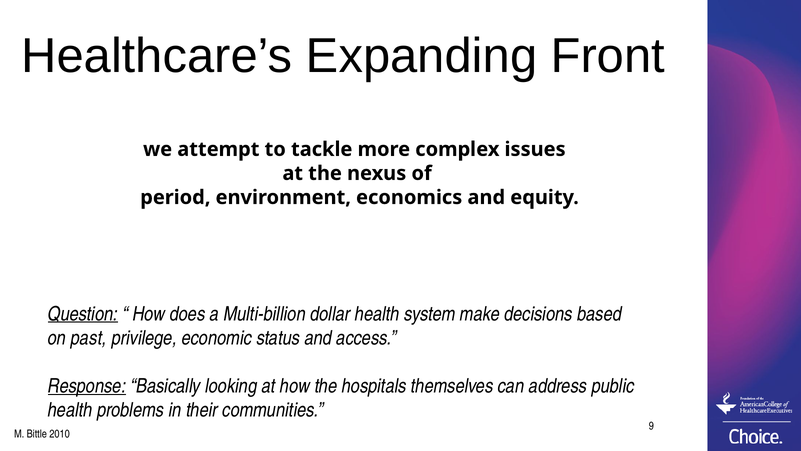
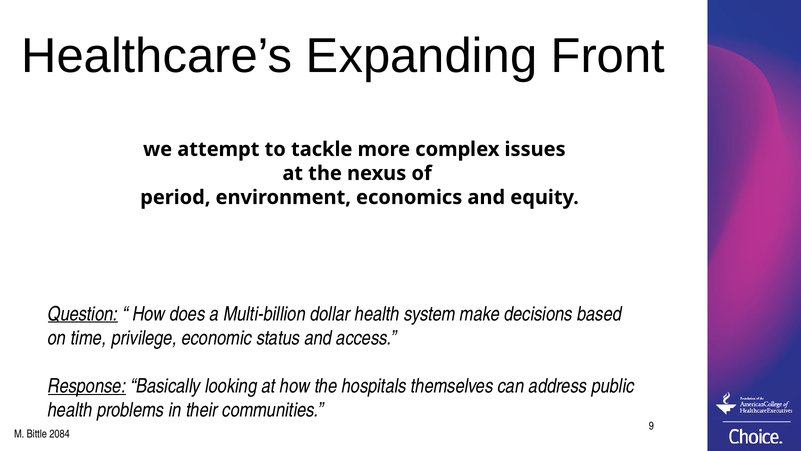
past: past -> time (89, 338)
2010: 2010 -> 2084 (60, 434)
